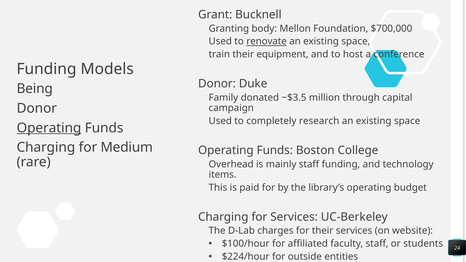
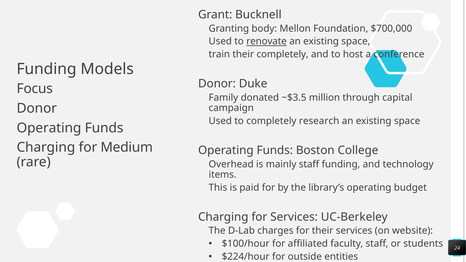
their equipment: equipment -> completely (283, 54)
Being: Being -> Focus (35, 89)
Operating underline: present -> none (49, 128)
